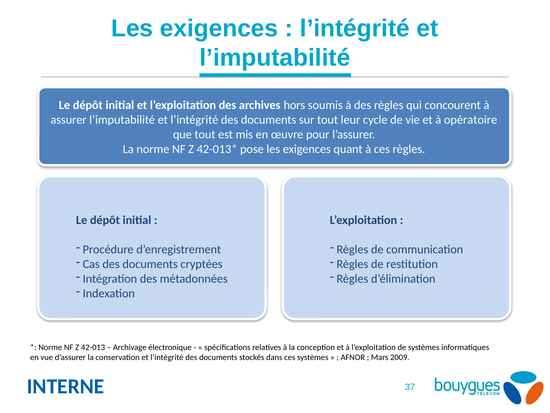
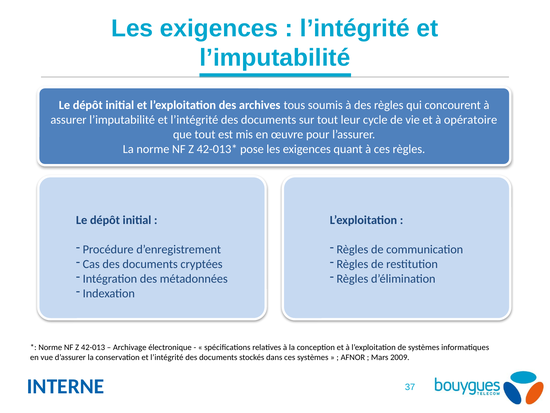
hors: hors -> tous (294, 105)
